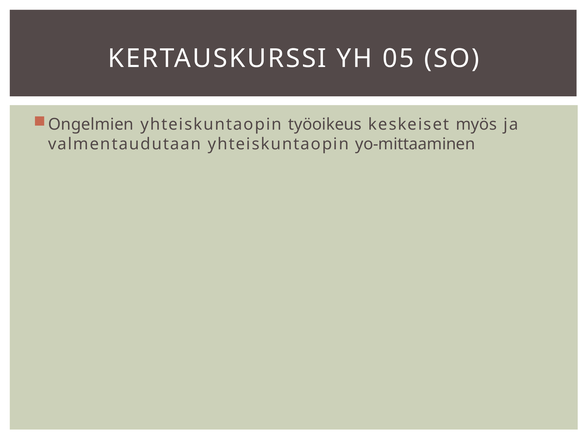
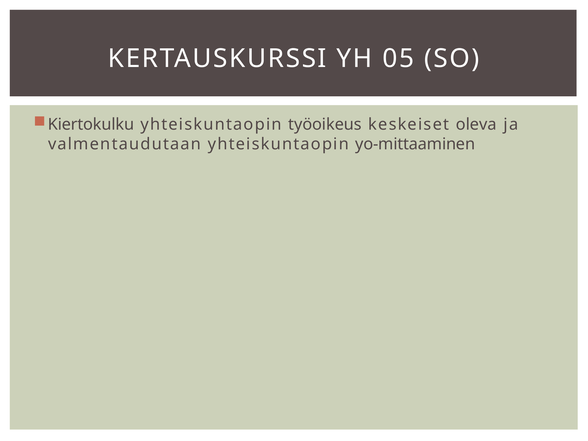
Ongelmien: Ongelmien -> Kiertokulku (91, 124)
myös: myös -> oleva (476, 124)
